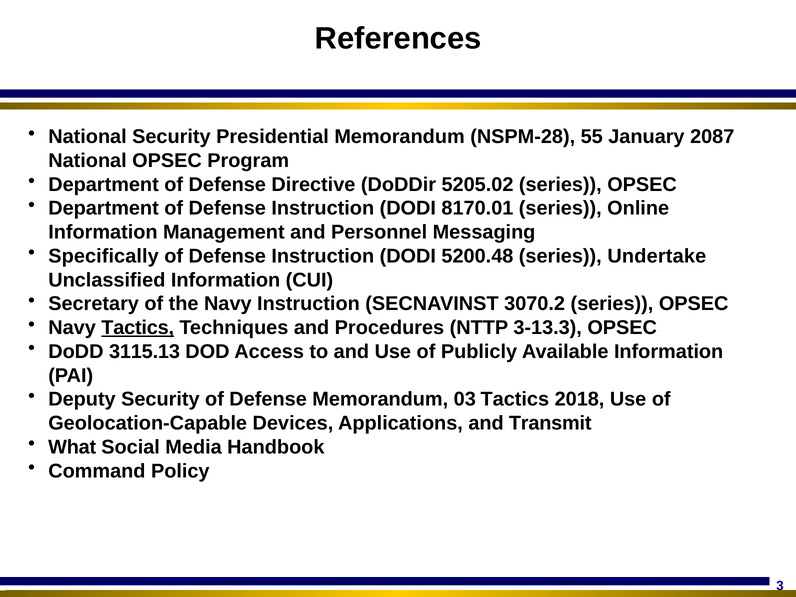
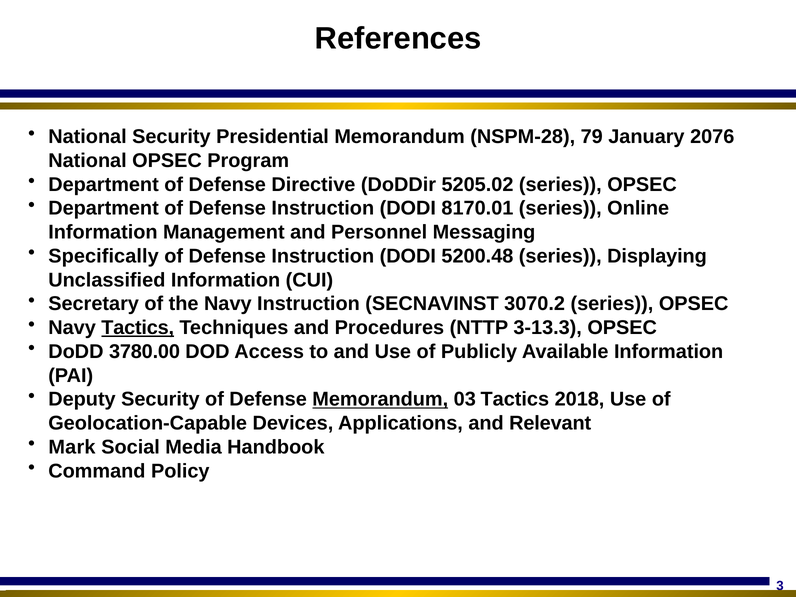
55: 55 -> 79 (592, 137)
2087: 2087 -> 2076 (712, 137)
Undertake: Undertake -> Displaying (657, 256)
3115.13: 3115.13 -> 3780.00 (145, 352)
Memorandum underline: none -> present (380, 399)
Transmit: Transmit -> Relevant (550, 423)
What: What -> Mark (72, 447)
